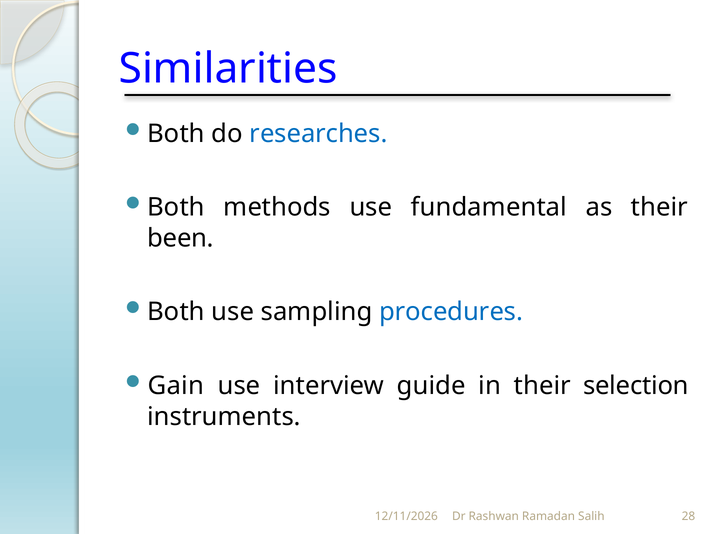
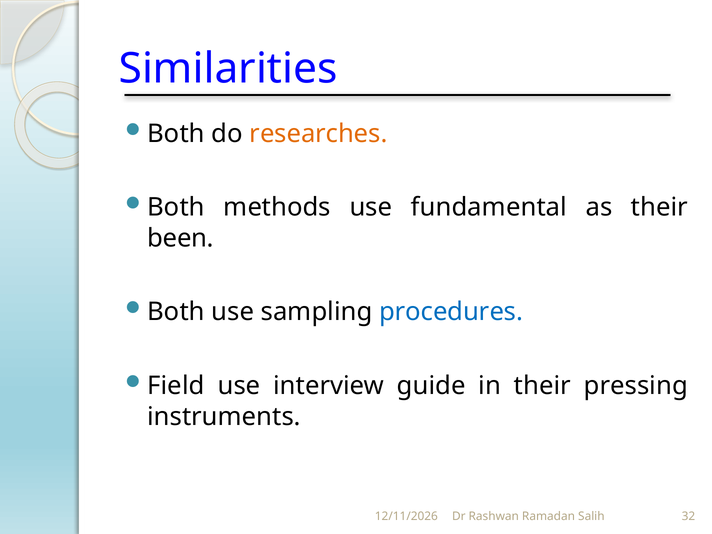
researches colour: blue -> orange (318, 134)
Gain: Gain -> Field (176, 386)
selection: selection -> pressing (636, 386)
28: 28 -> 32 (688, 516)
